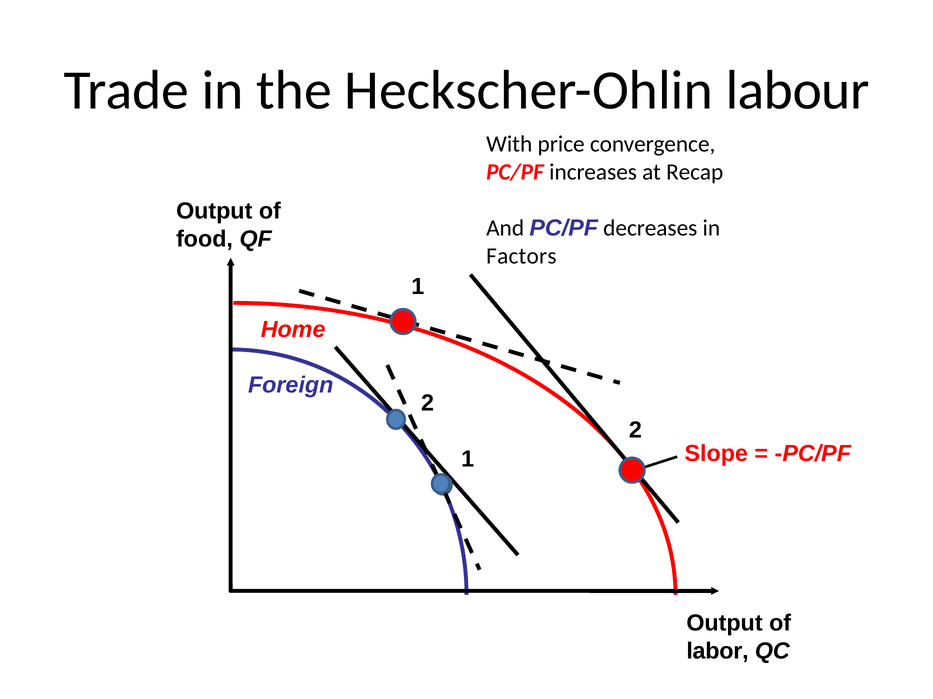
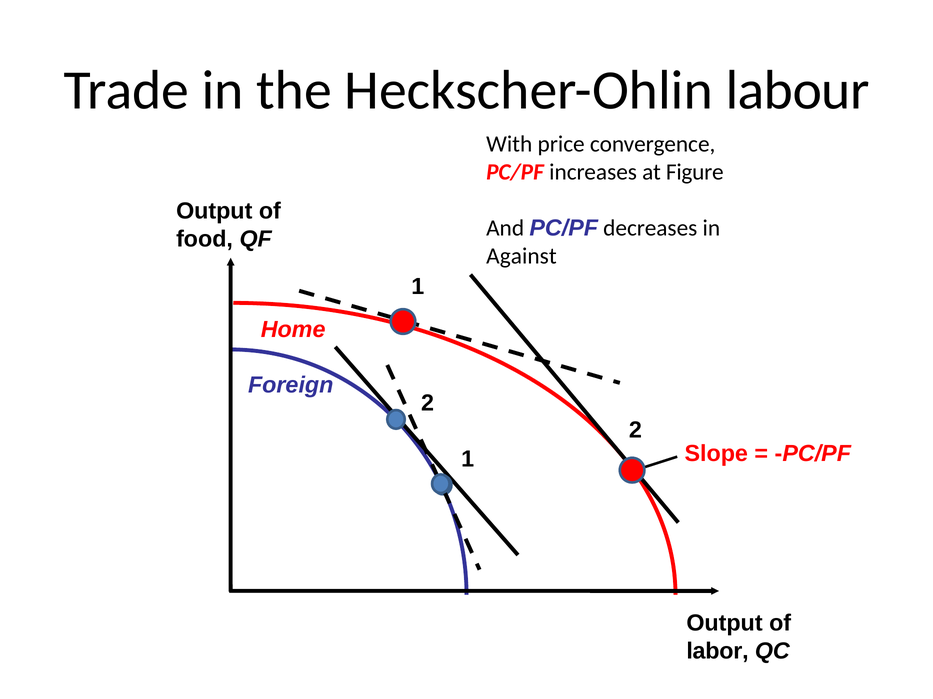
Recap: Recap -> Figure (695, 172)
Factors: Factors -> Against (521, 256)
